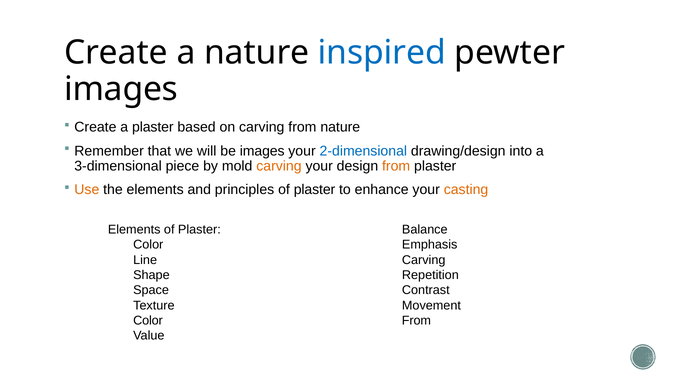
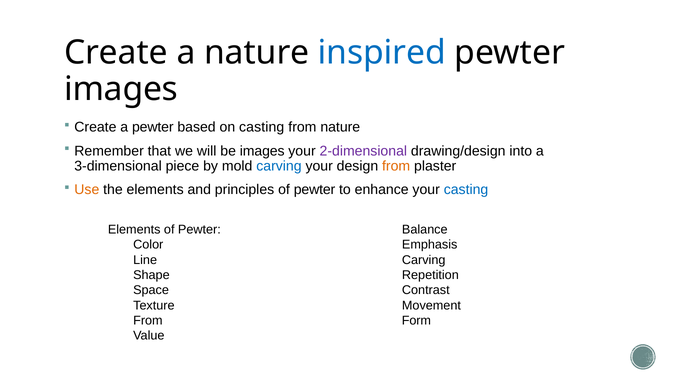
a plaster: plaster -> pewter (153, 127)
on carving: carving -> casting (262, 127)
2-dimensional colour: blue -> purple (363, 151)
carving colour: orange -> blue (279, 166)
principles of plaster: plaster -> pewter (315, 190)
casting colour: orange -> blue (466, 190)
Elements of Plaster: Plaster -> Pewter (199, 230)
Color: Color -> From (148, 321)
From: From -> Form (416, 321)
